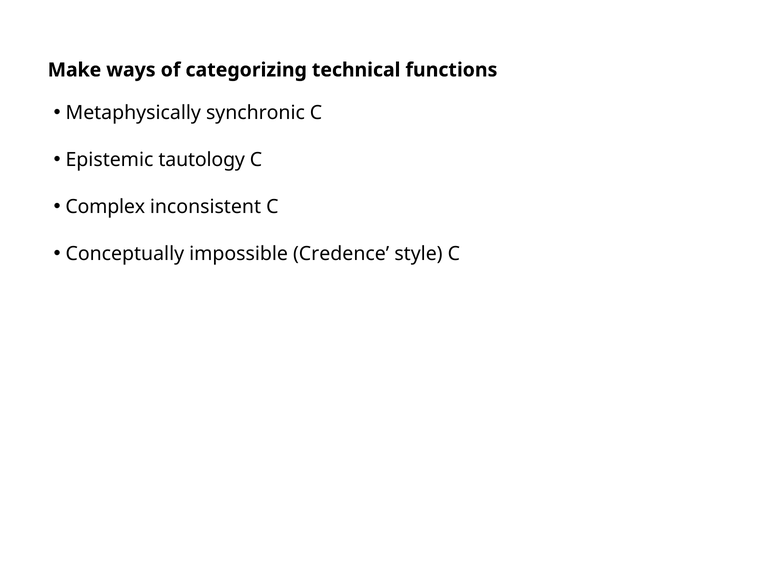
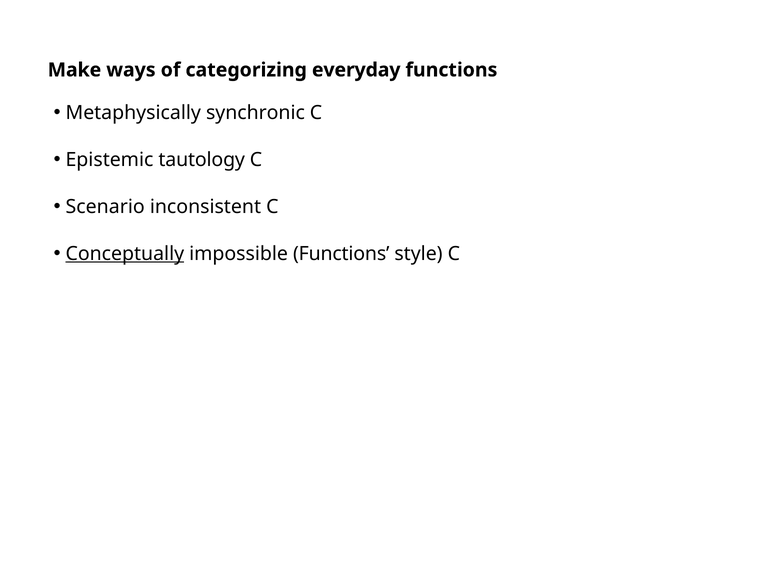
technical: technical -> everyday (356, 70)
Complex: Complex -> Scenario (105, 207)
Conceptually underline: none -> present (125, 254)
impossible Credence: Credence -> Functions (341, 254)
